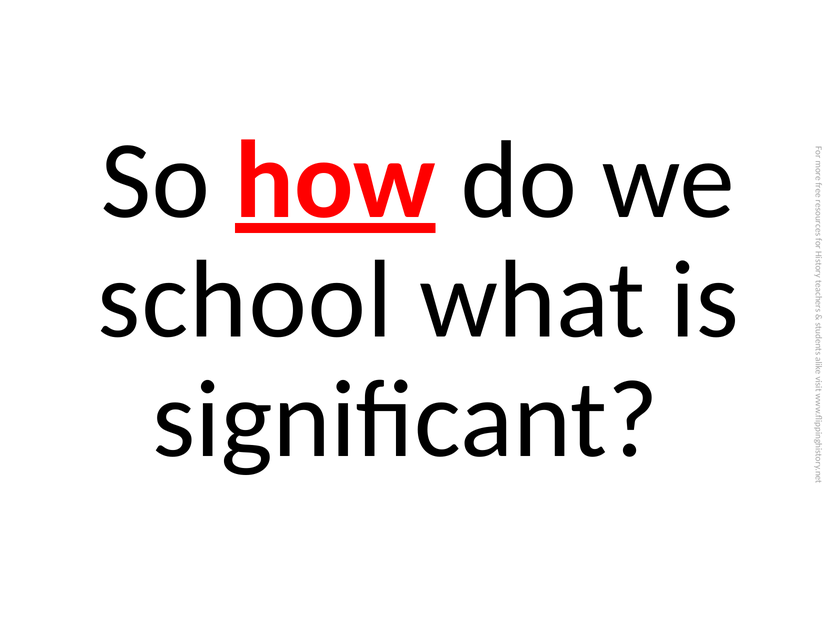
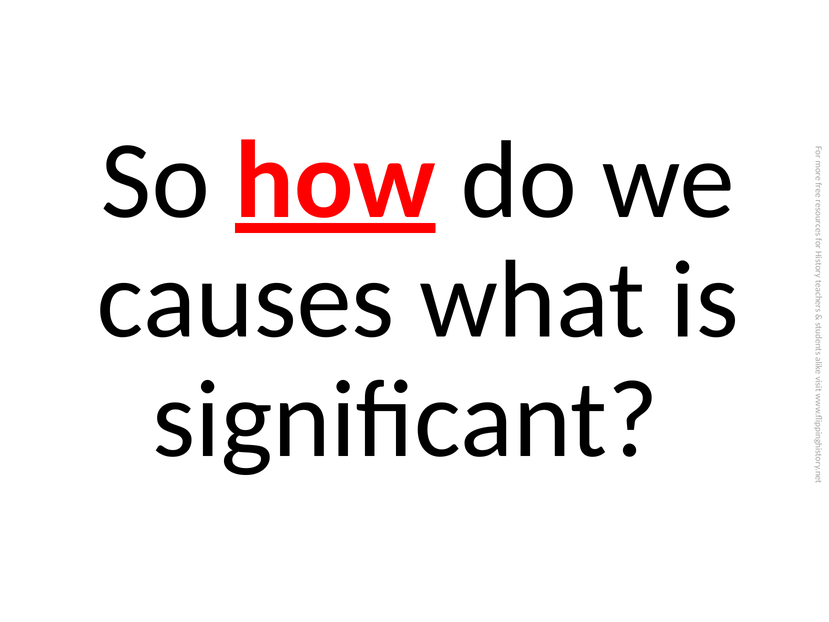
school: school -> causes (246, 300)
